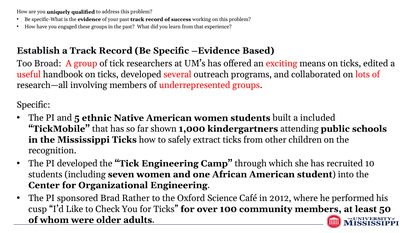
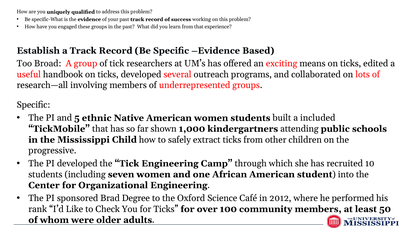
Mississippi Ticks: Ticks -> Child (124, 139)
recognition: recognition -> progressive (52, 150)
Rather: Rather -> Degree (136, 198)
cusp: cusp -> rank (38, 208)
